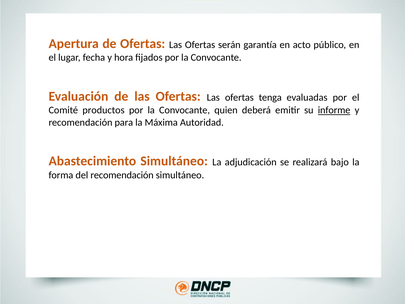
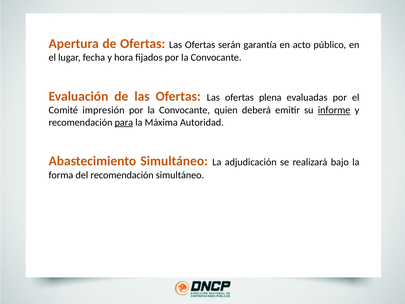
tenga: tenga -> plena (270, 97)
productos: productos -> impresión (103, 110)
para underline: none -> present (124, 122)
